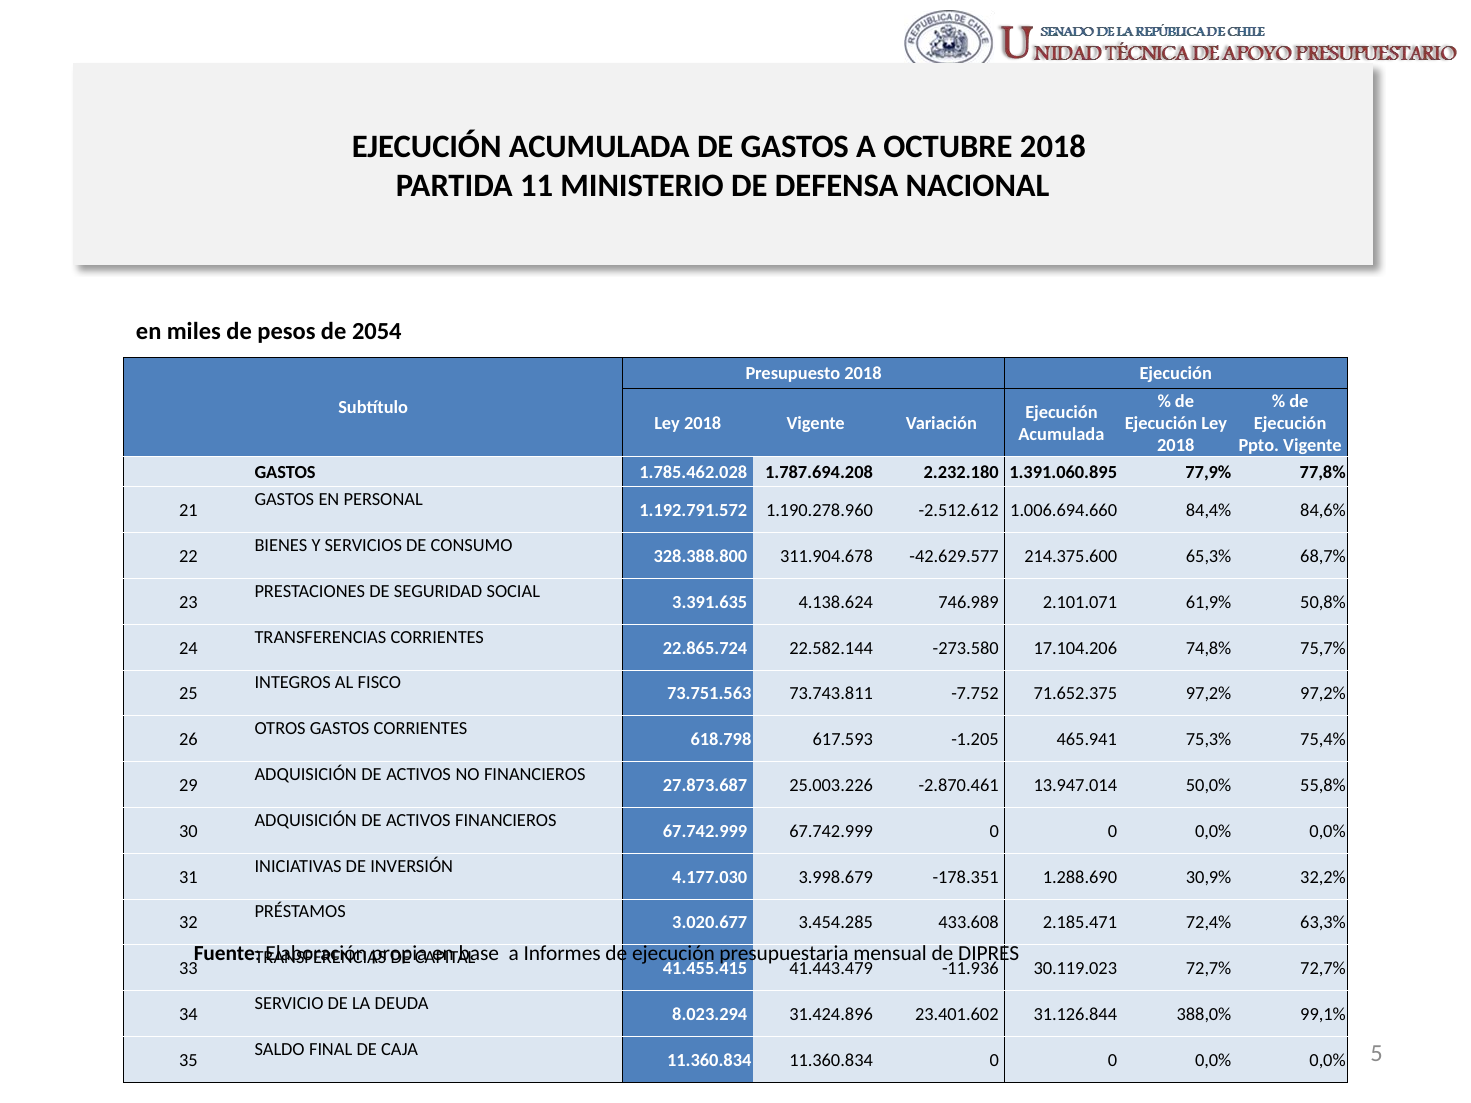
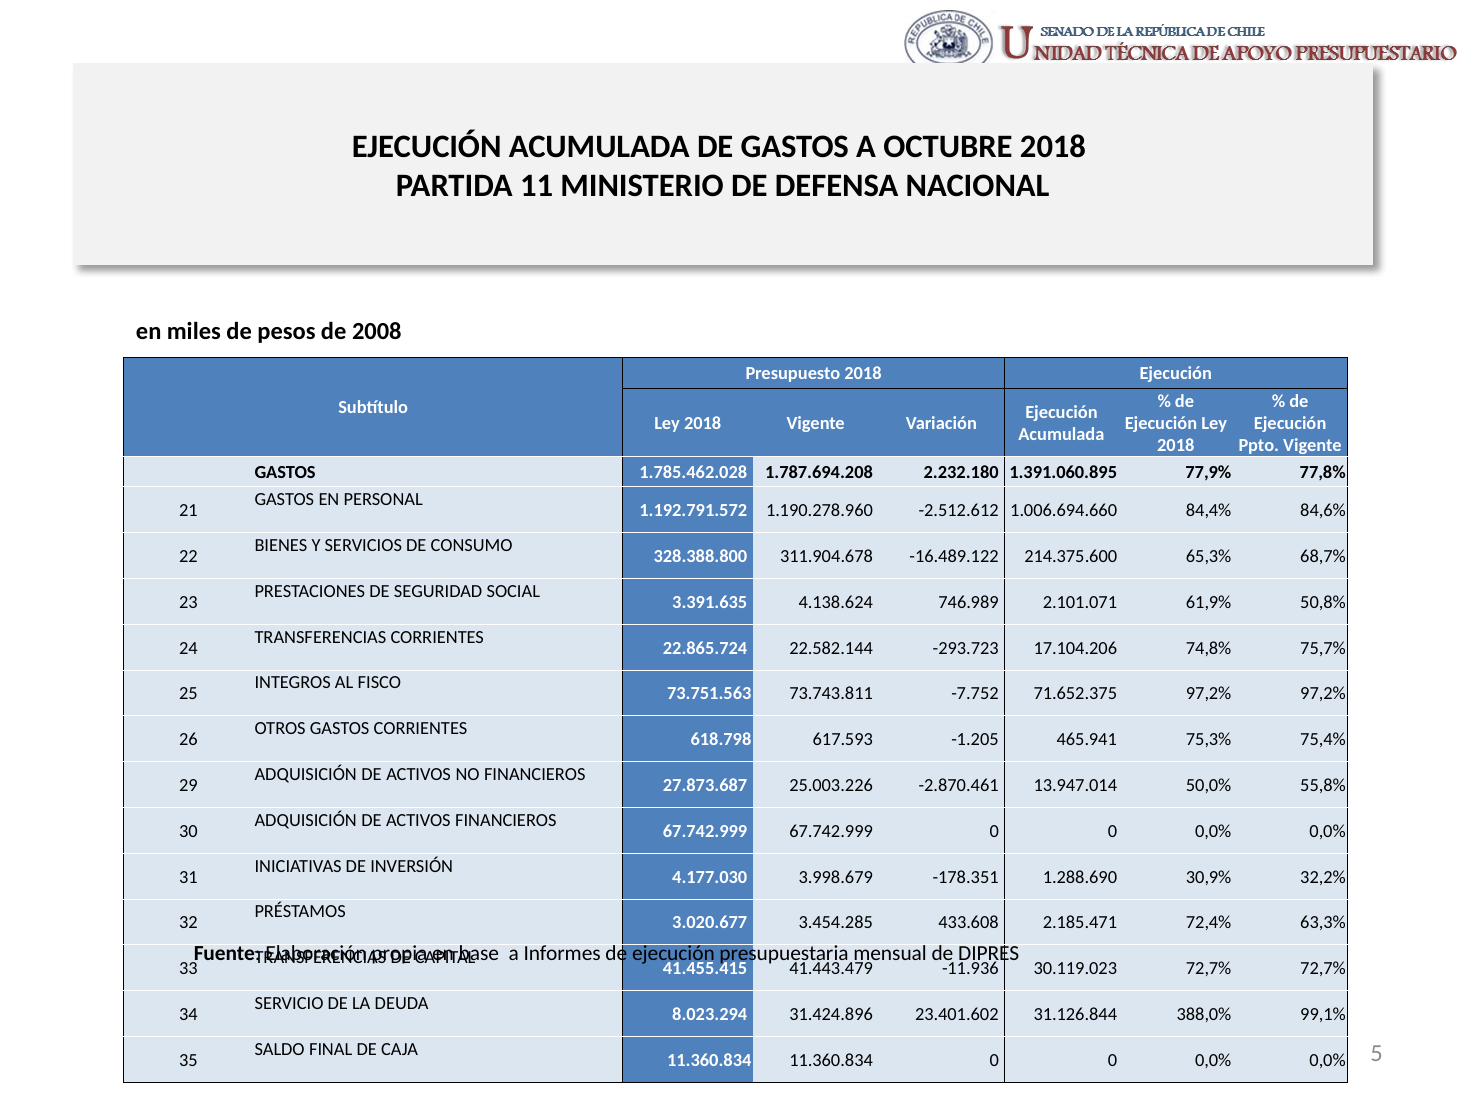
2054: 2054 -> 2008 (377, 331)
-42.629.577: -42.629.577 -> -16.489.122 (954, 557)
-273.580: -273.580 -> -293.723 (966, 648)
